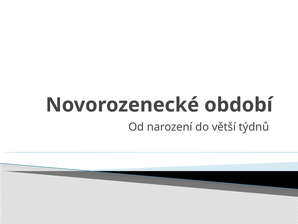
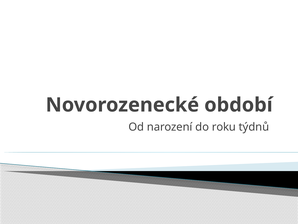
větší: větší -> roku (224, 127)
